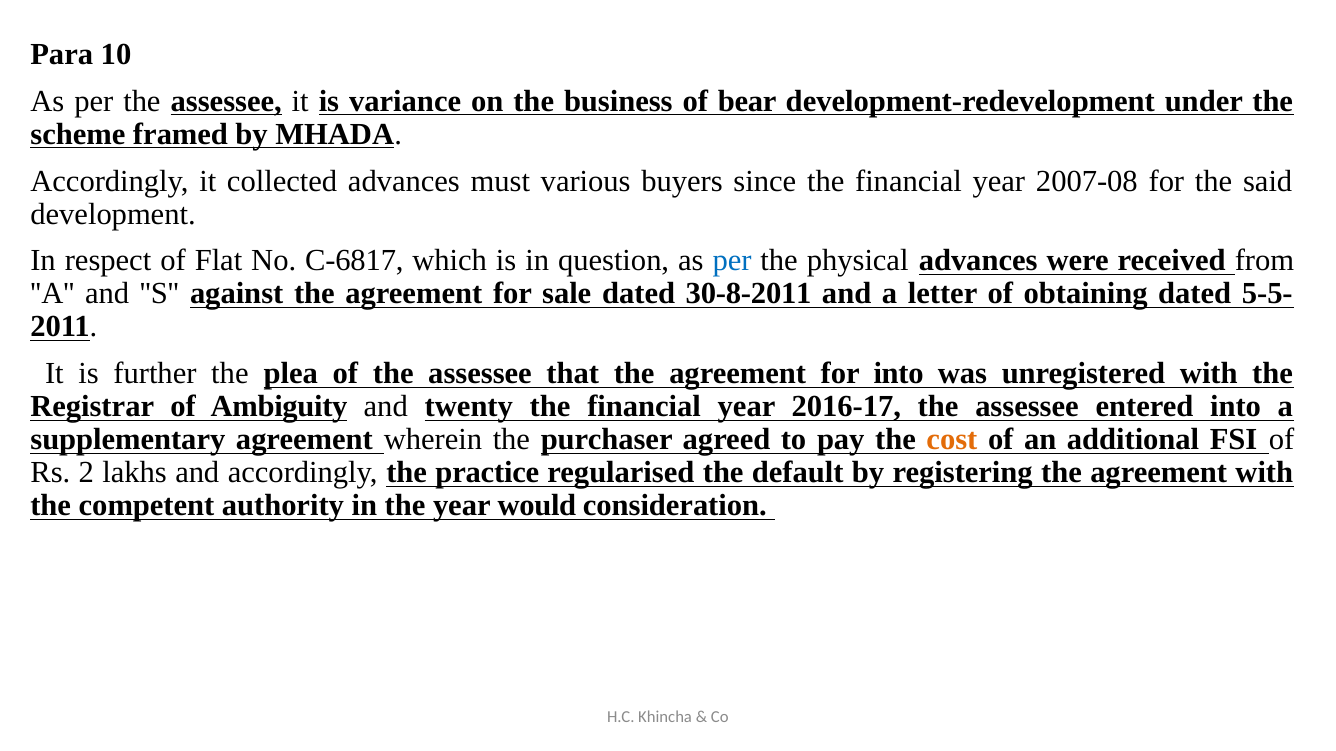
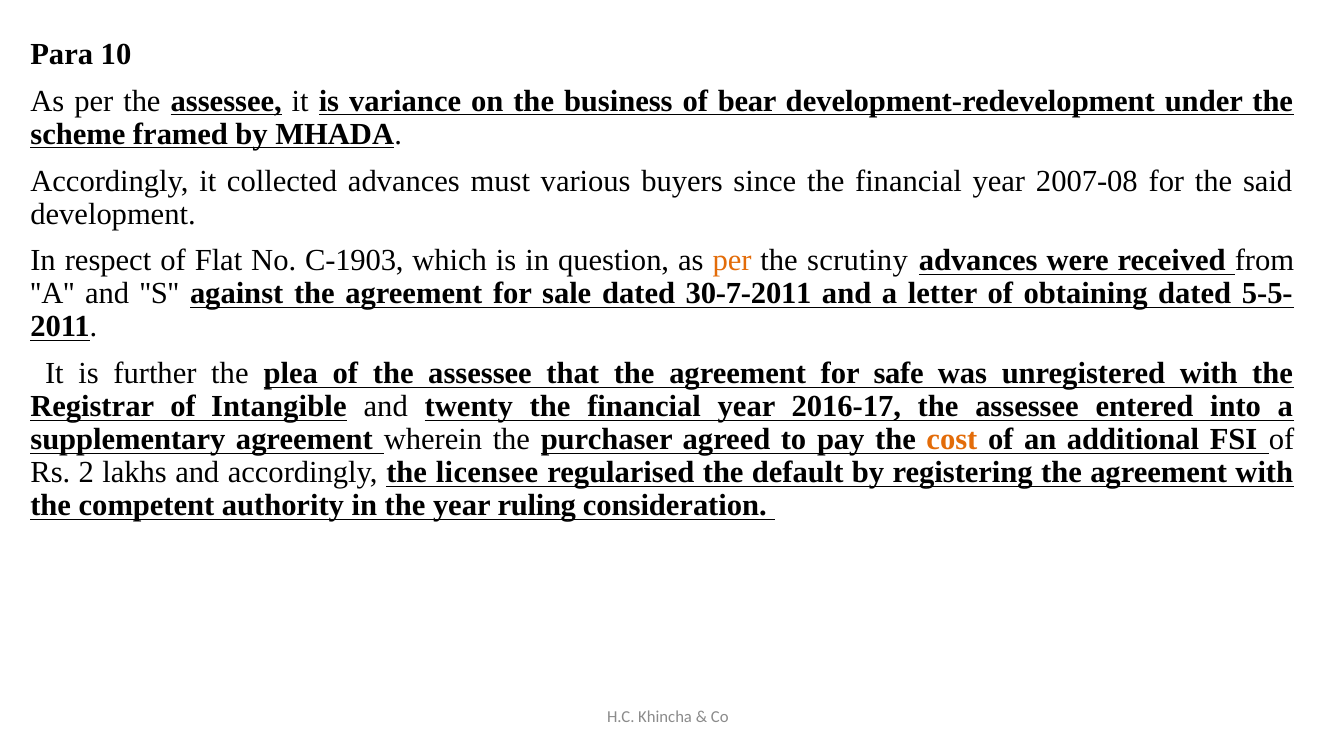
C-6817: C-6817 -> C-1903 (354, 261)
per colour: blue -> orange (732, 261)
physical: physical -> scrutiny (857, 261)
30-8-2011: 30-8-2011 -> 30-7-2011 (749, 294)
for into: into -> safe (899, 374)
Ambiguity: Ambiguity -> Intangible (279, 407)
practice: practice -> licensee (487, 473)
would: would -> ruling (537, 506)
